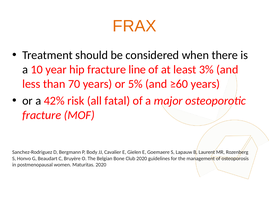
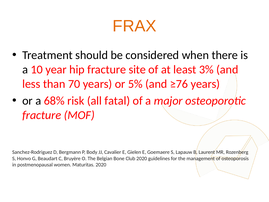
line: line -> site (137, 70)
≥60: ≥60 -> ≥76 (179, 84)
42%: 42% -> 68% (54, 101)
